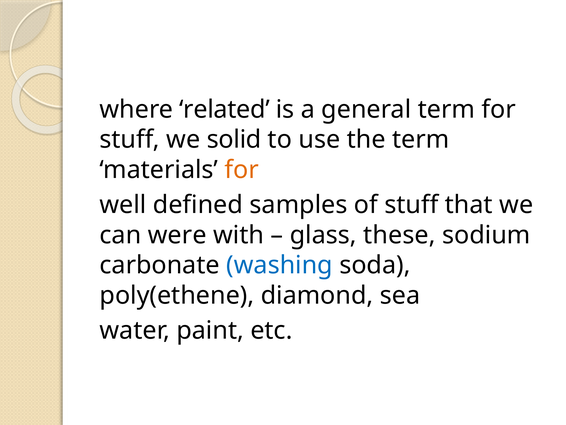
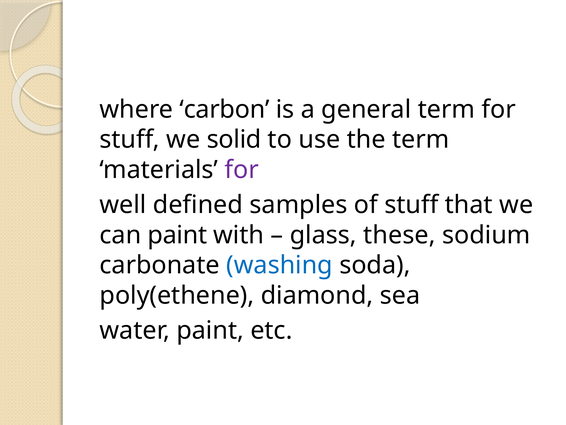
related: related -> carbon (224, 109)
for colour: orange -> purple (242, 170)
can were: were -> paint (177, 235)
